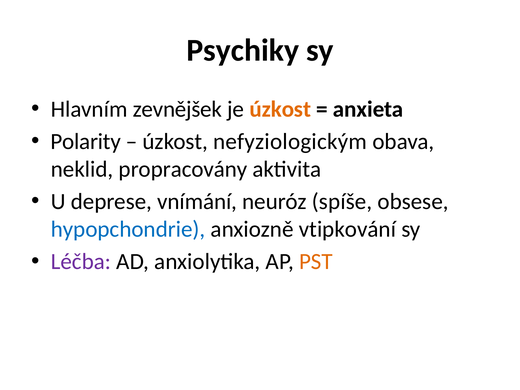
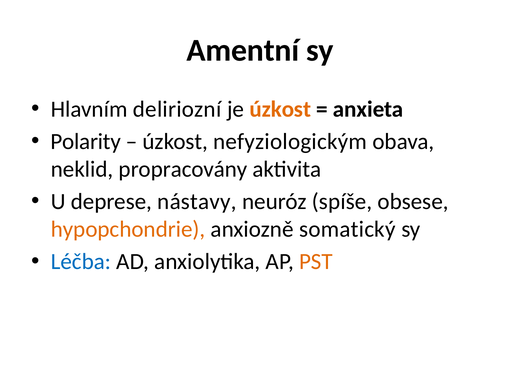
Psychiky: Psychiky -> Amentní (243, 50)
zevnějšek: zevnějšek -> deliriozní (177, 109)
vnímání: vnímání -> nástavy (197, 202)
hypopchondrie colour: blue -> orange (128, 229)
vtipkování: vtipkování -> somatický (347, 229)
Léčba colour: purple -> blue (81, 262)
